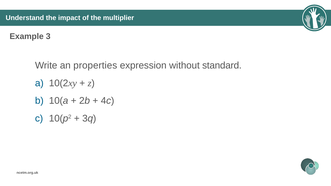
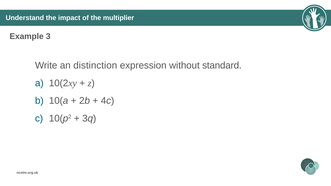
properties: properties -> distinction (95, 66)
